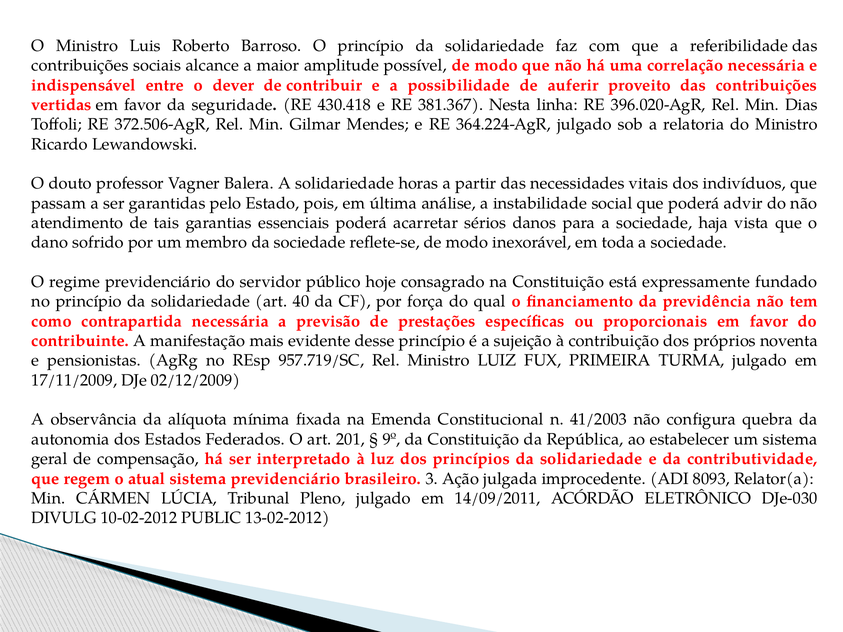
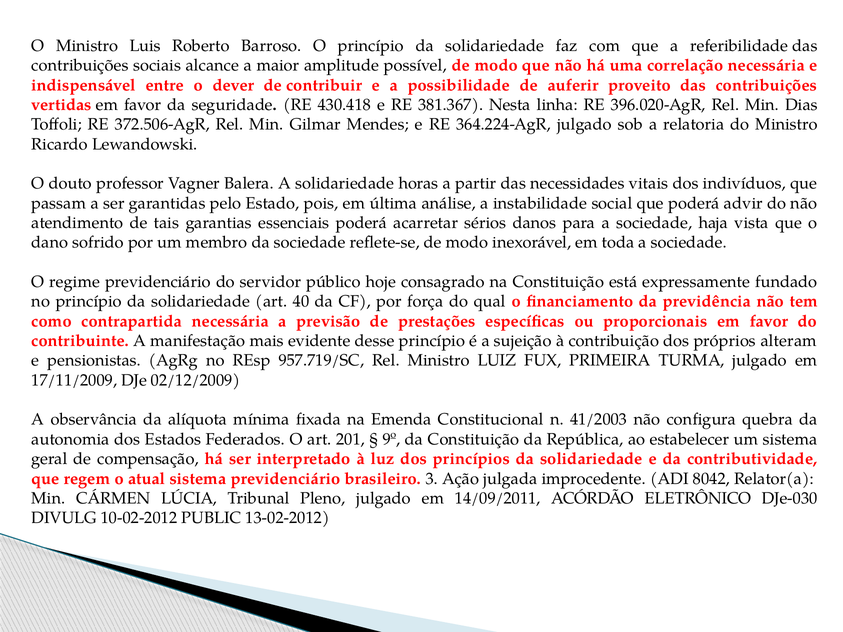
noventa: noventa -> alteram (789, 341)
8093: 8093 -> 8042 (711, 479)
